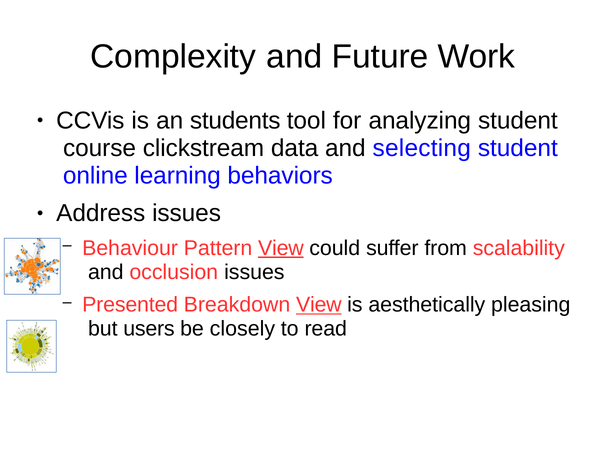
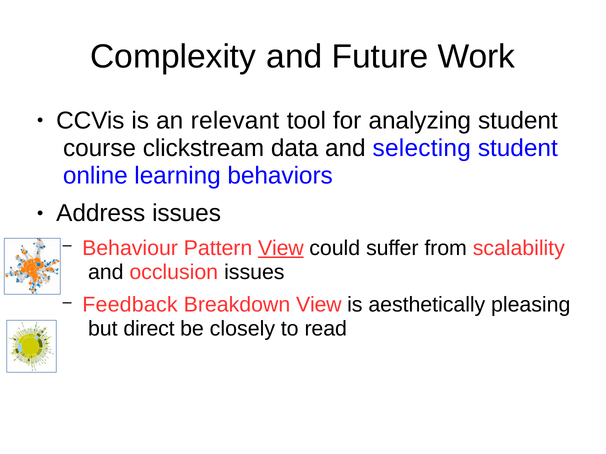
students: students -> relevant (235, 121)
Presented: Presented -> Feedback (130, 305)
View underline: present -> none (319, 305)
users: users -> direct (149, 329)
